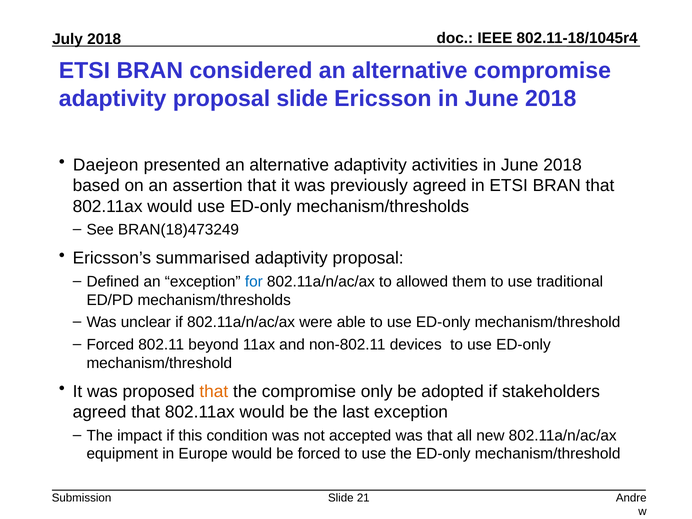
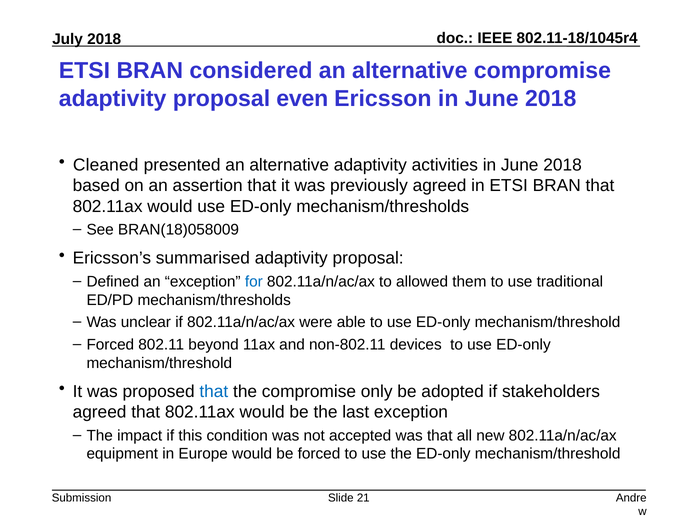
proposal slide: slide -> even (302, 99)
Daejeon: Daejeon -> Cleaned (106, 165)
BRAN(18)473249: BRAN(18)473249 -> BRAN(18)058009 (178, 230)
that colour: orange -> blue (214, 391)
